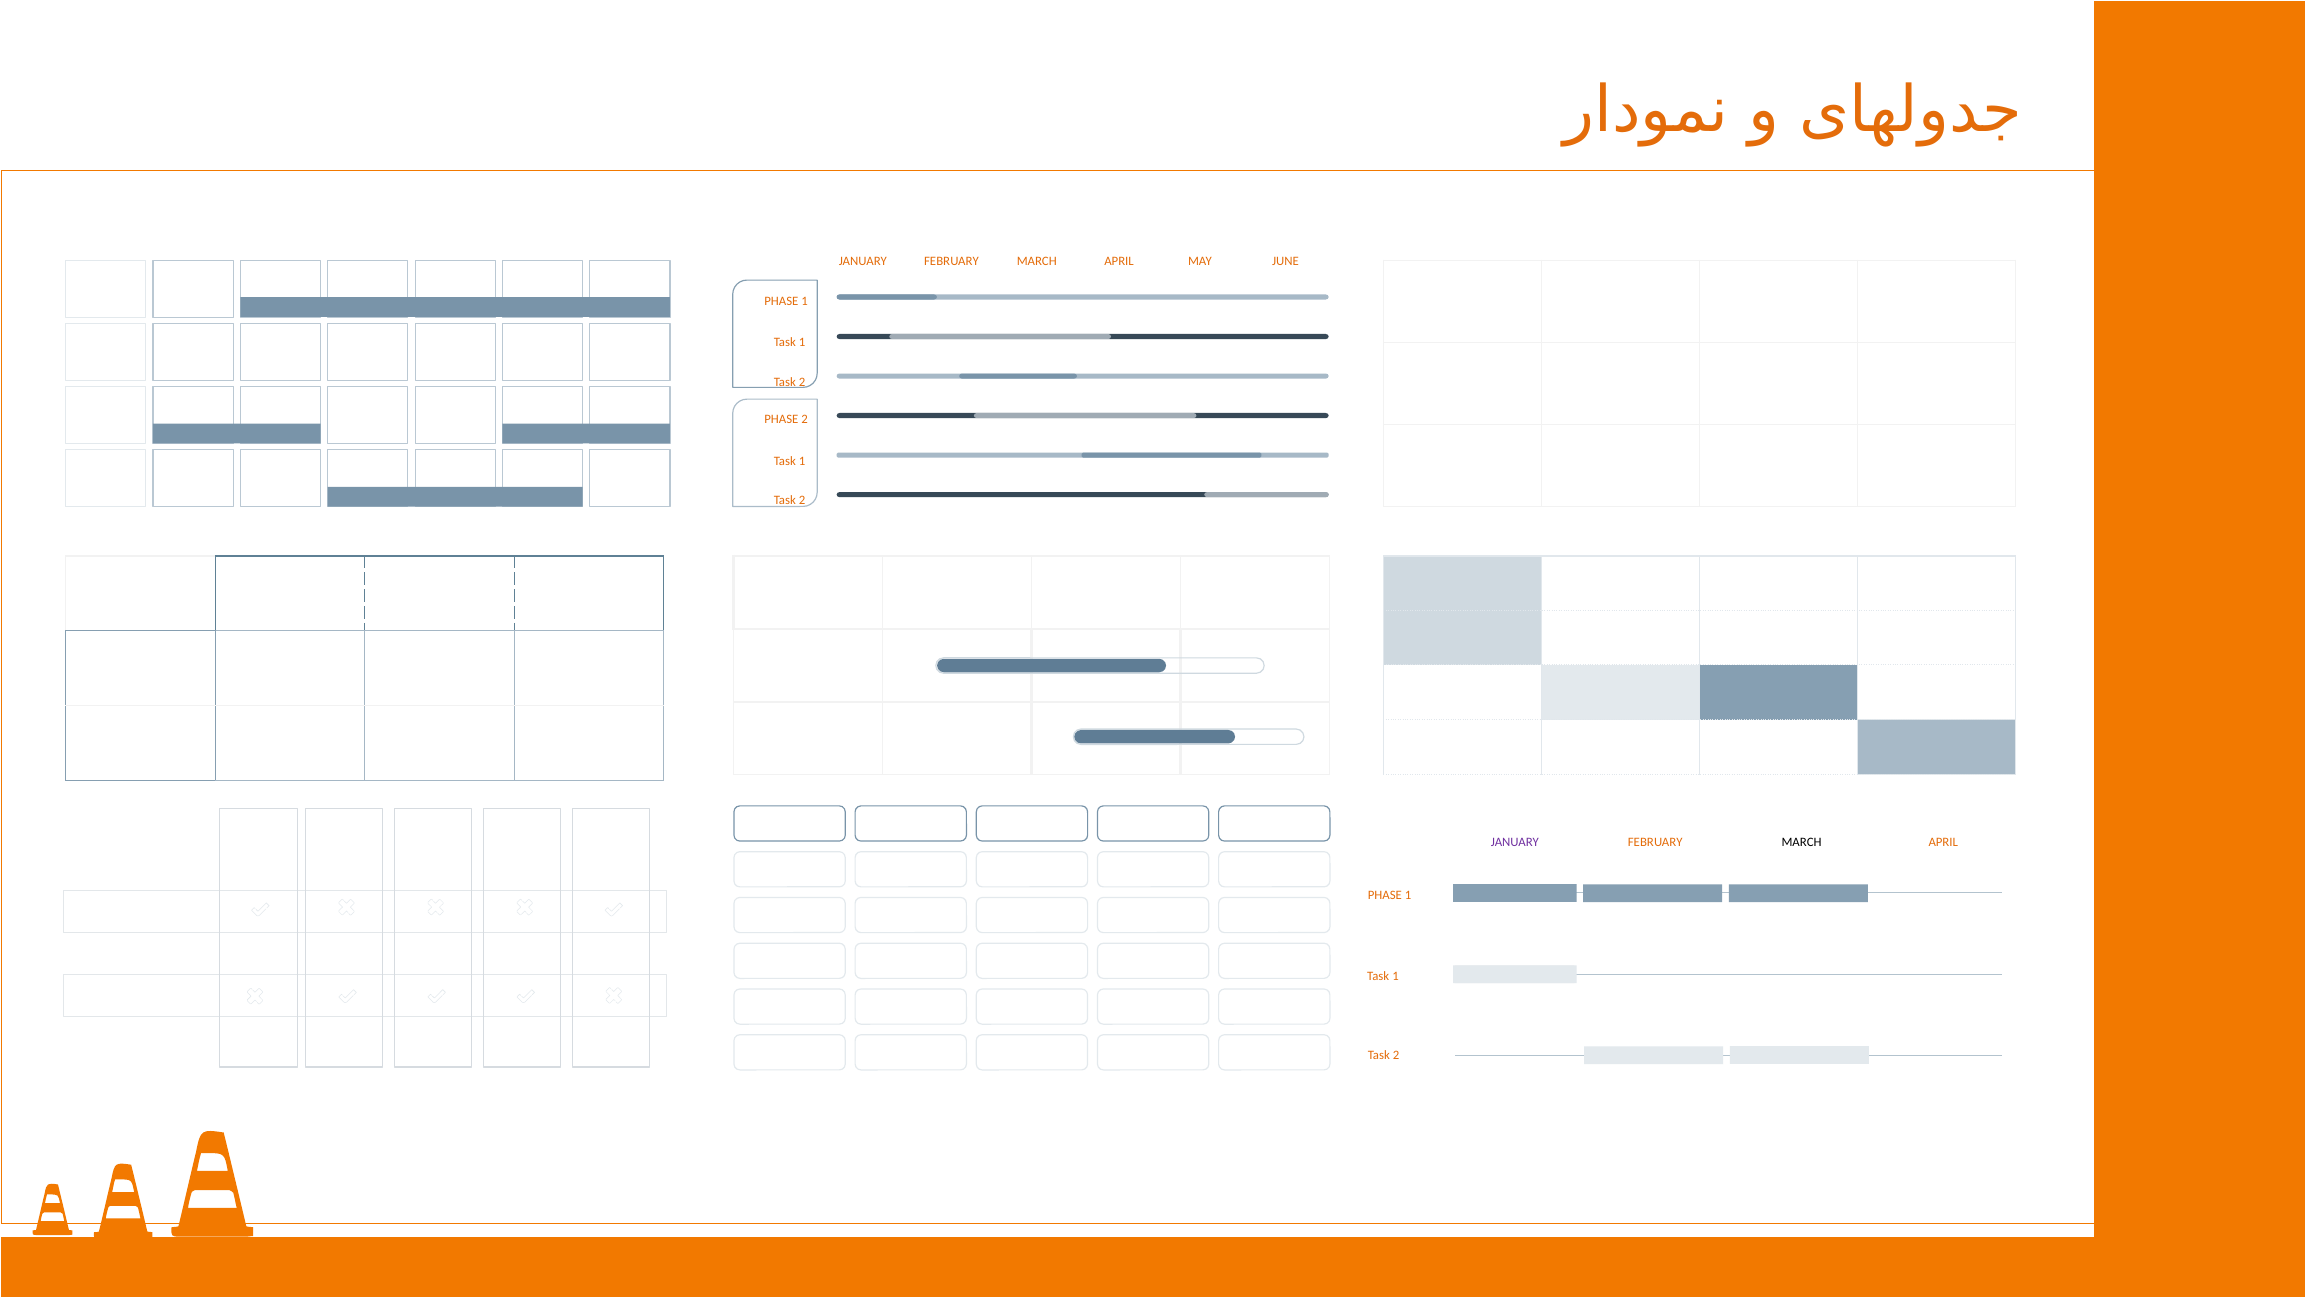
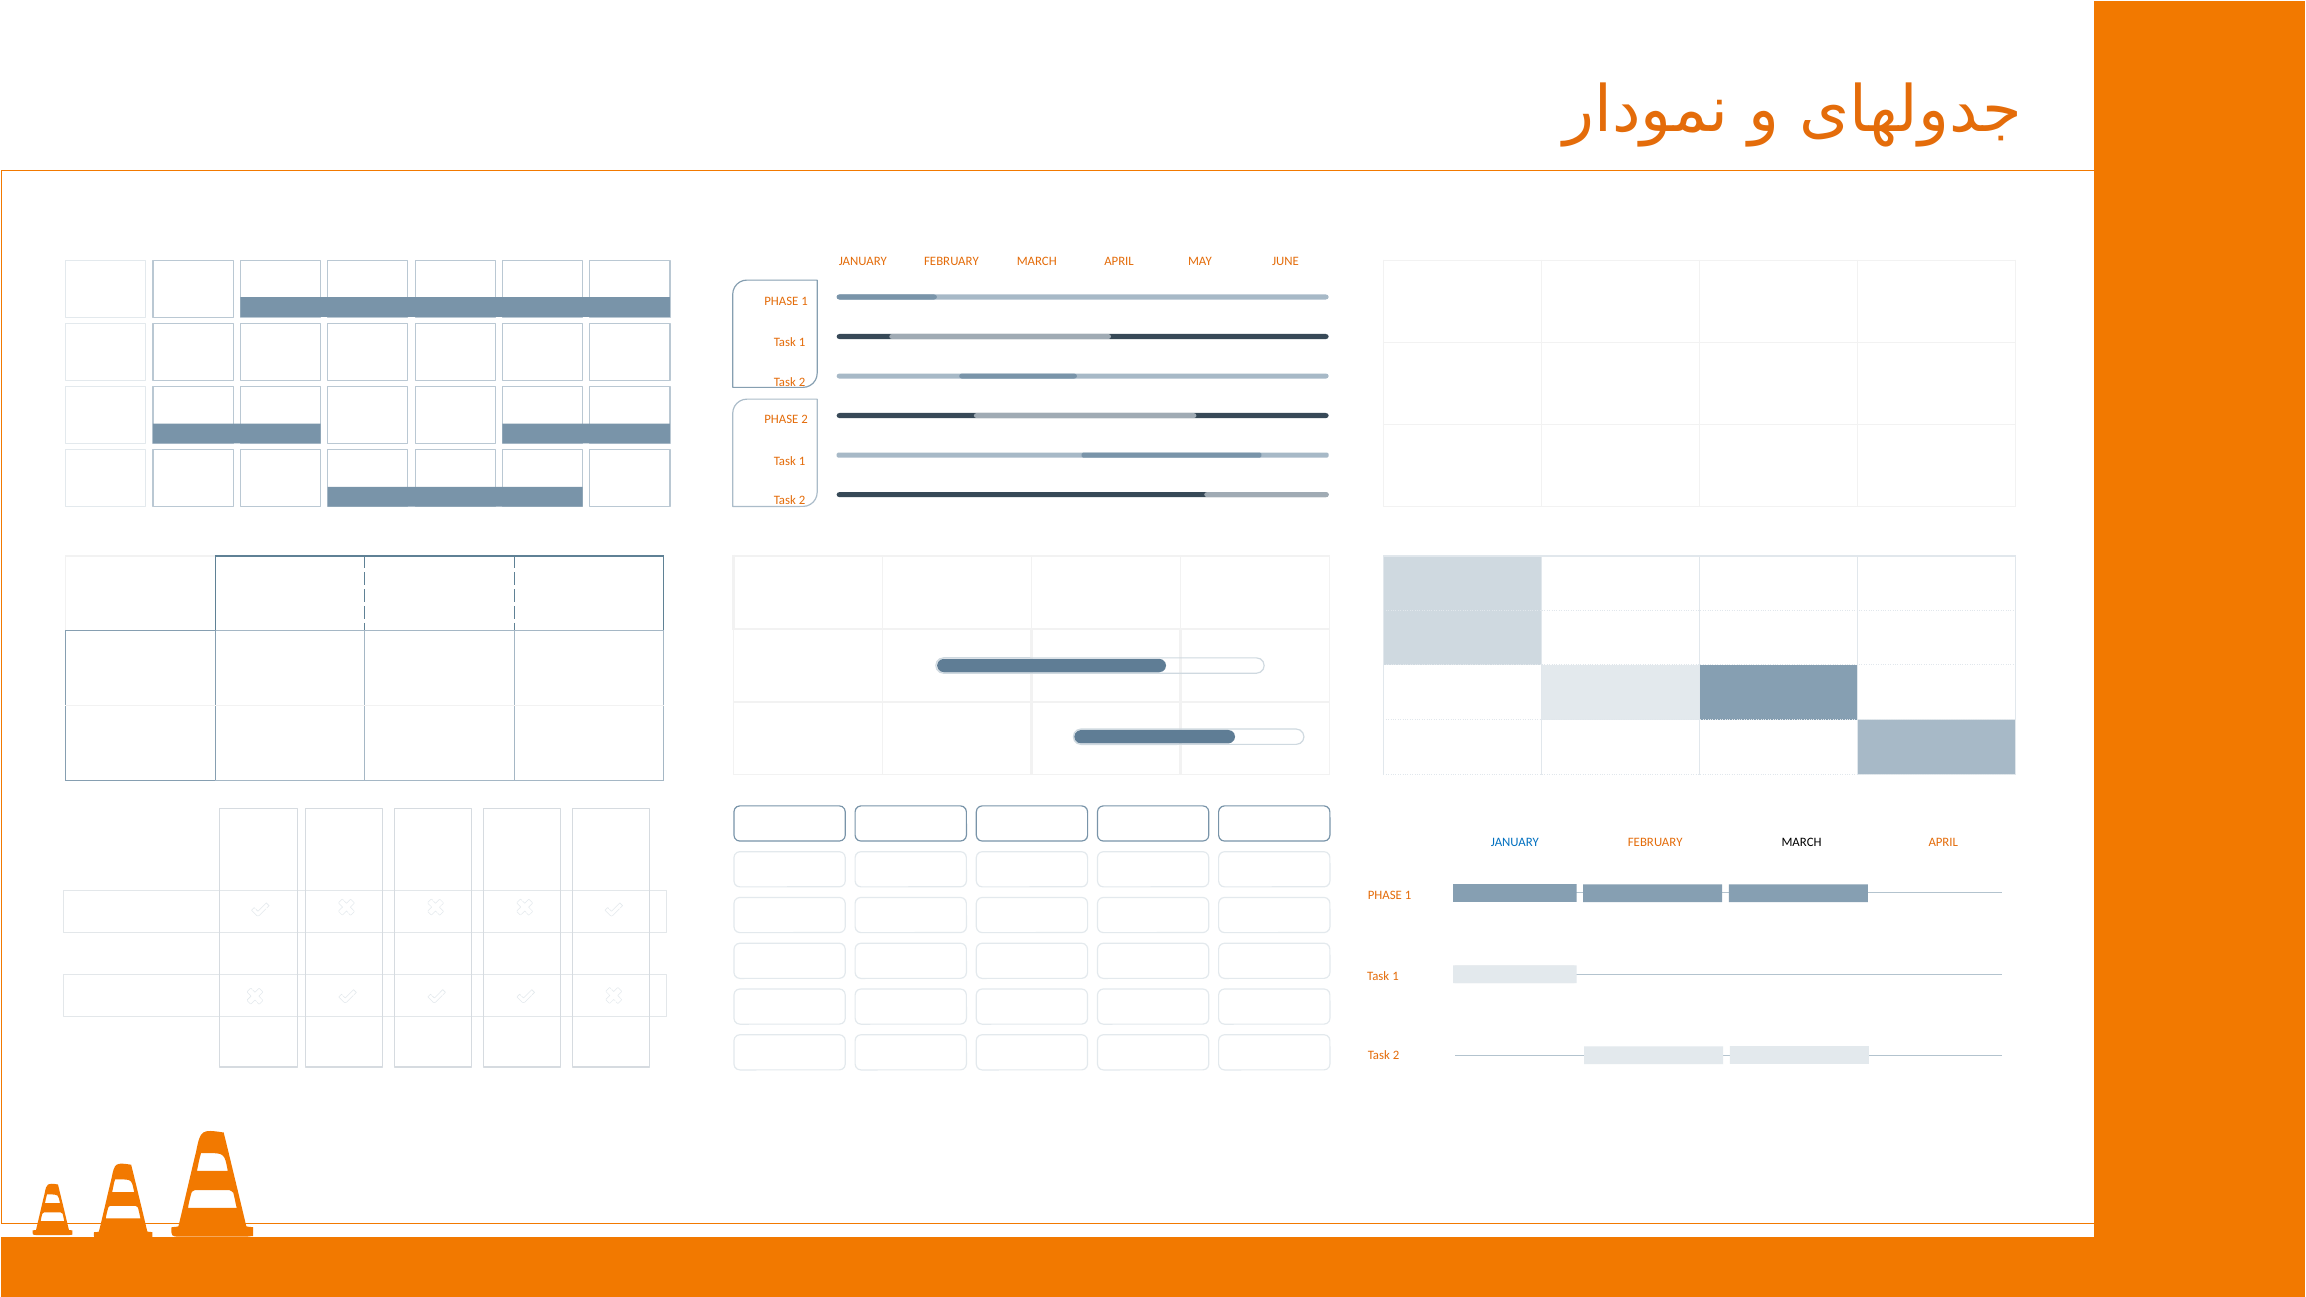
JANUARY colour: purple -> blue (1515, 843)
